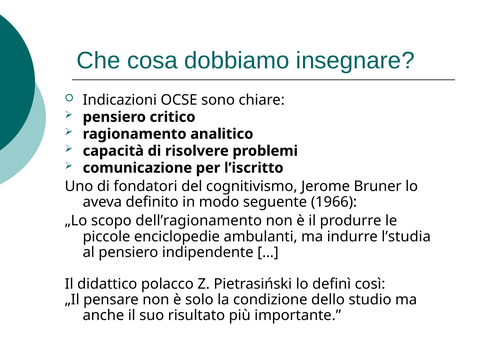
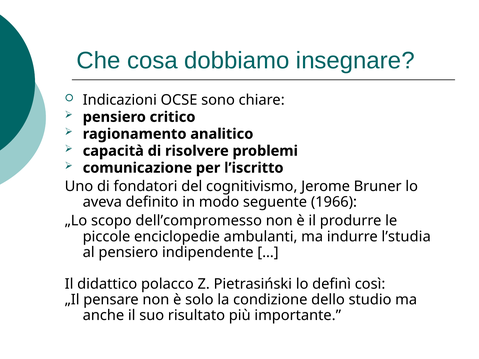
dell’ragionamento: dell’ragionamento -> dell’compromesso (199, 221)
